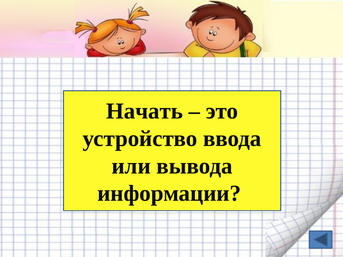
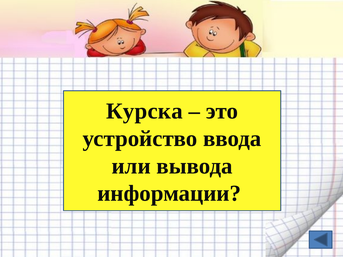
Начать: Начать -> Курска (144, 111)
